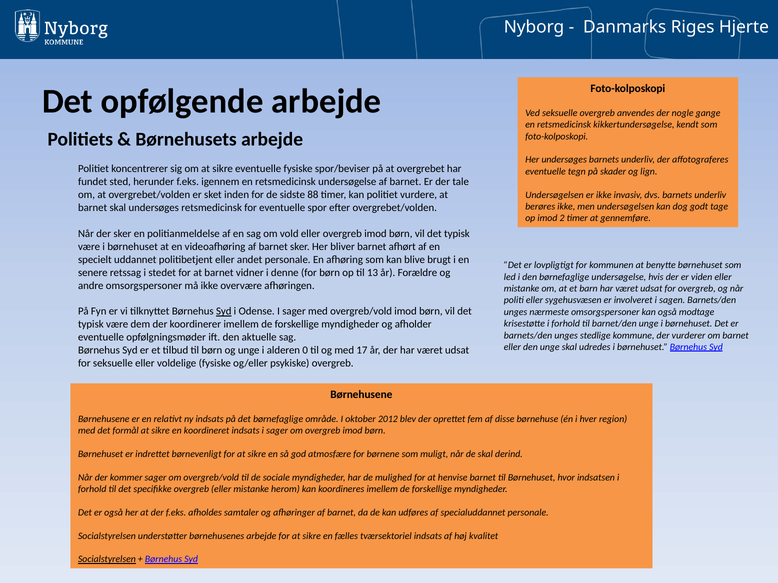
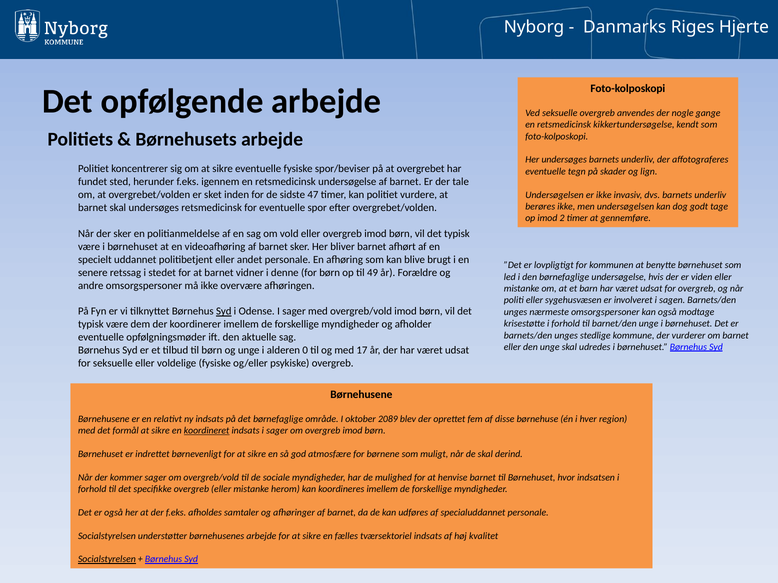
88: 88 -> 47 (313, 195)
13: 13 -> 49 (373, 273)
2012: 2012 -> 2089 (388, 419)
koordineret underline: none -> present (207, 431)
